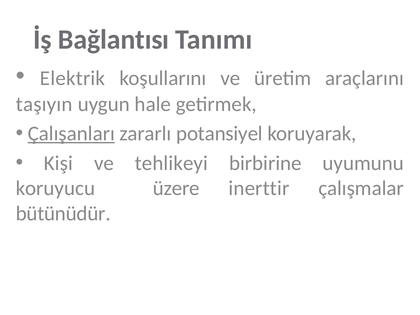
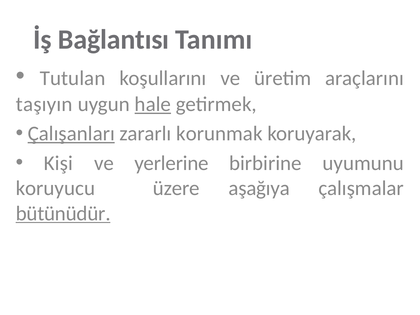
Elektrik: Elektrik -> Tutulan (73, 78)
hale underline: none -> present (153, 104)
potansiyel: potansiyel -> korunmak (219, 134)
tehlikeyi: tehlikeyi -> yerlerine (172, 163)
inerttir: inerttir -> aşağıya (259, 188)
bütünüdür underline: none -> present (63, 213)
